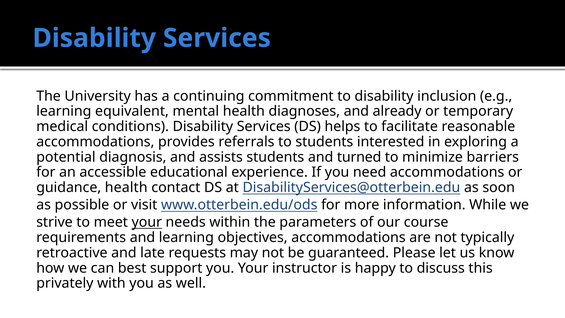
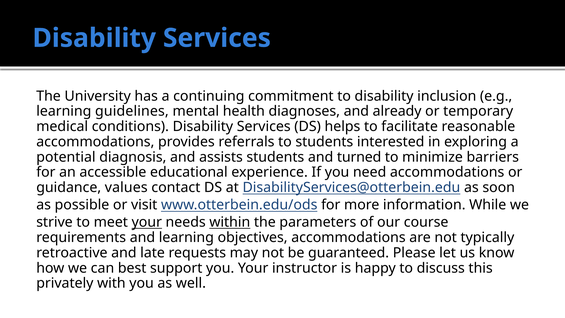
equivalent: equivalent -> guidelines (132, 111)
guidance health: health -> values (126, 187)
within underline: none -> present (230, 222)
